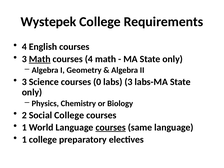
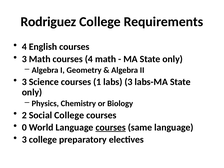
Wystepek: Wystepek -> Rodriguez (48, 22)
Math underline: present -> none (40, 59)
0: 0 -> 1 (97, 82)
1: 1 -> 0 (24, 127)
1: 1 -> 3 (24, 140)
